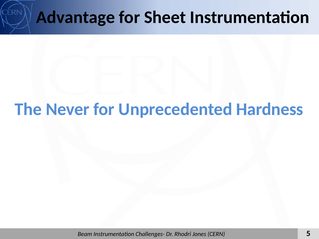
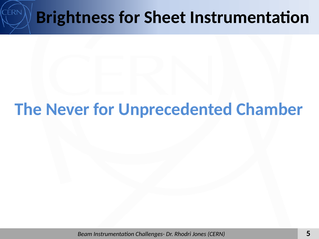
Advantage: Advantage -> Brightness (75, 17)
Hardness: Hardness -> Chamber (270, 109)
